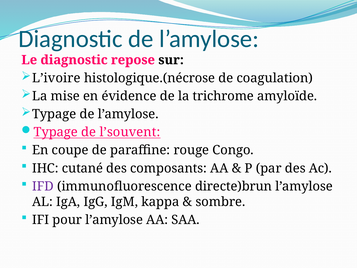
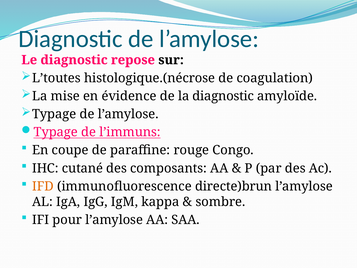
L’ivoire: L’ivoire -> L’toutes (56, 78)
la trichrome: trichrome -> diagnostic (223, 96)
l’souvent: l’souvent -> l’immuns (130, 132)
IFD colour: purple -> orange (43, 186)
